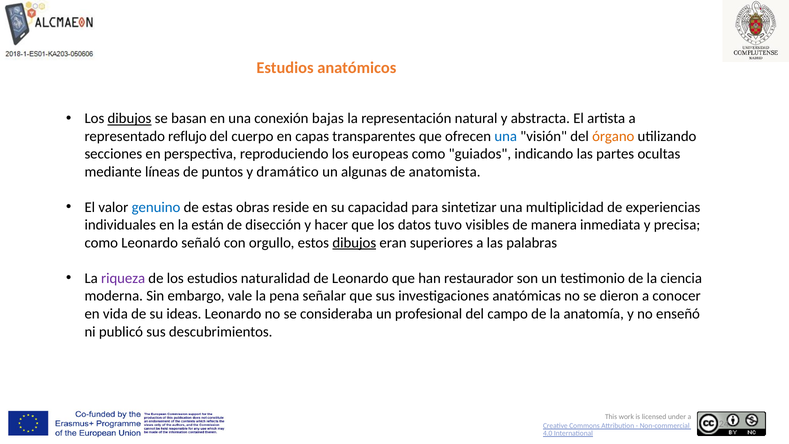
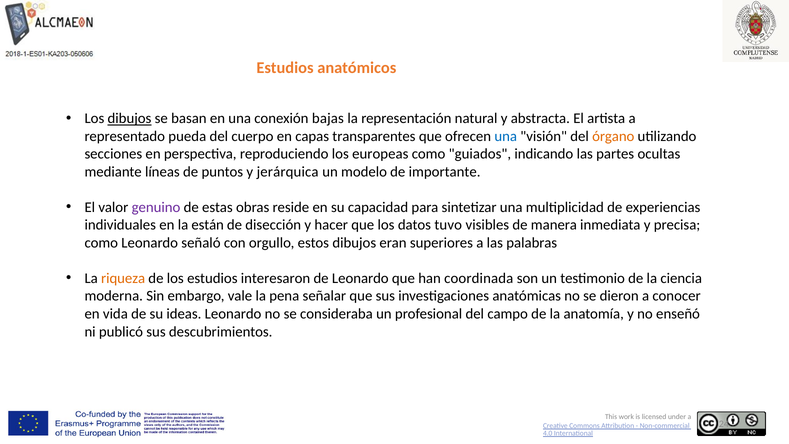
reflujo: reflujo -> pueda (187, 136)
dramático: dramático -> jerárquica (288, 172)
algunas: algunas -> modelo (364, 172)
anatomista: anatomista -> importante (445, 172)
genuino colour: blue -> purple (156, 207)
dibujos underline: present -> none (354, 243)
riqueza colour: purple -> orange (123, 278)
naturalidad: naturalidad -> interesaron (276, 278)
restaurador: restaurador -> coordinada (479, 278)
